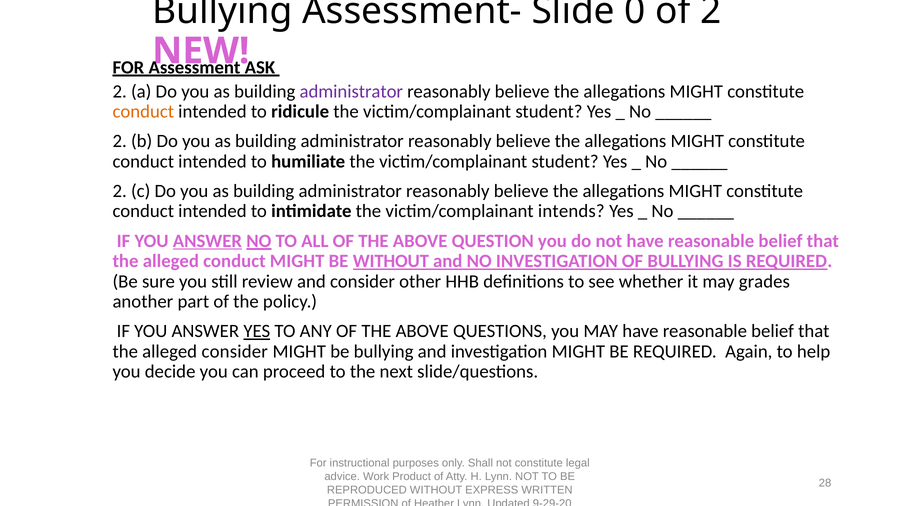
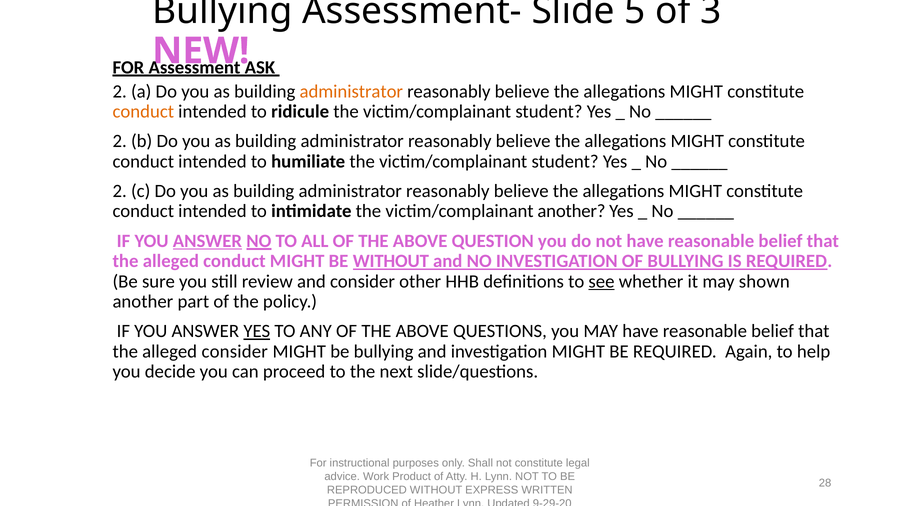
0: 0 -> 5 (635, 11)
of 2: 2 -> 3 (711, 11)
administrator colour: purple -> orange (351, 91)
victim/complainant intends: intends -> another (571, 211)
see underline: none -> present (601, 282)
grades: grades -> shown (764, 282)
